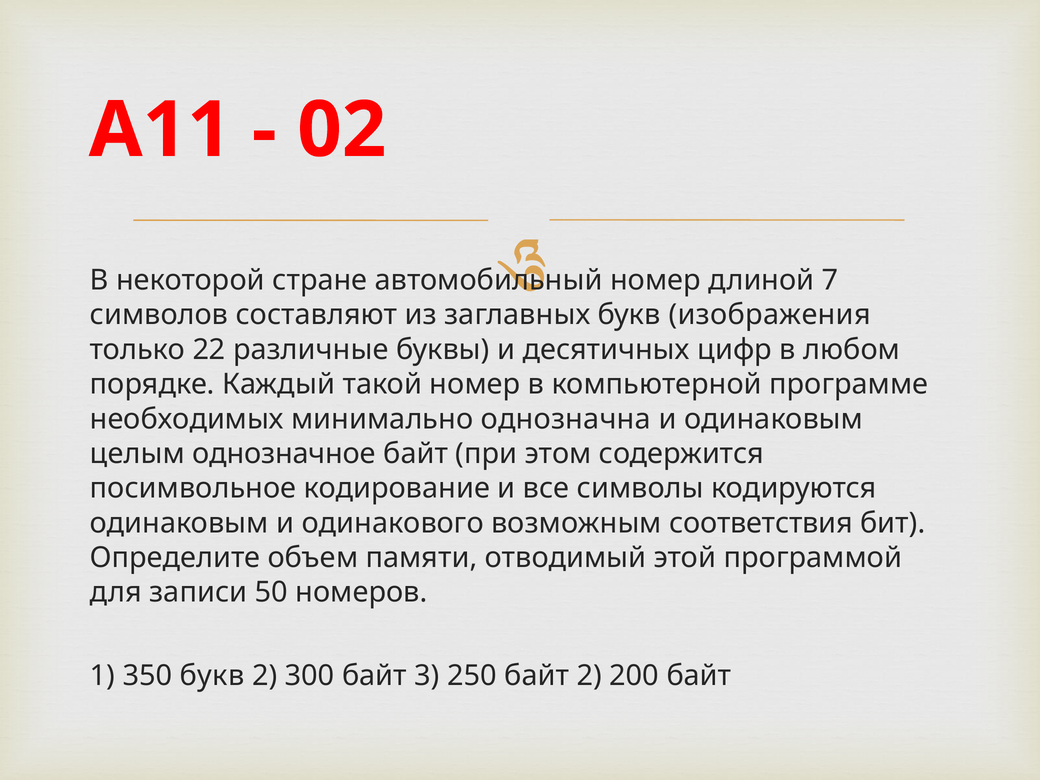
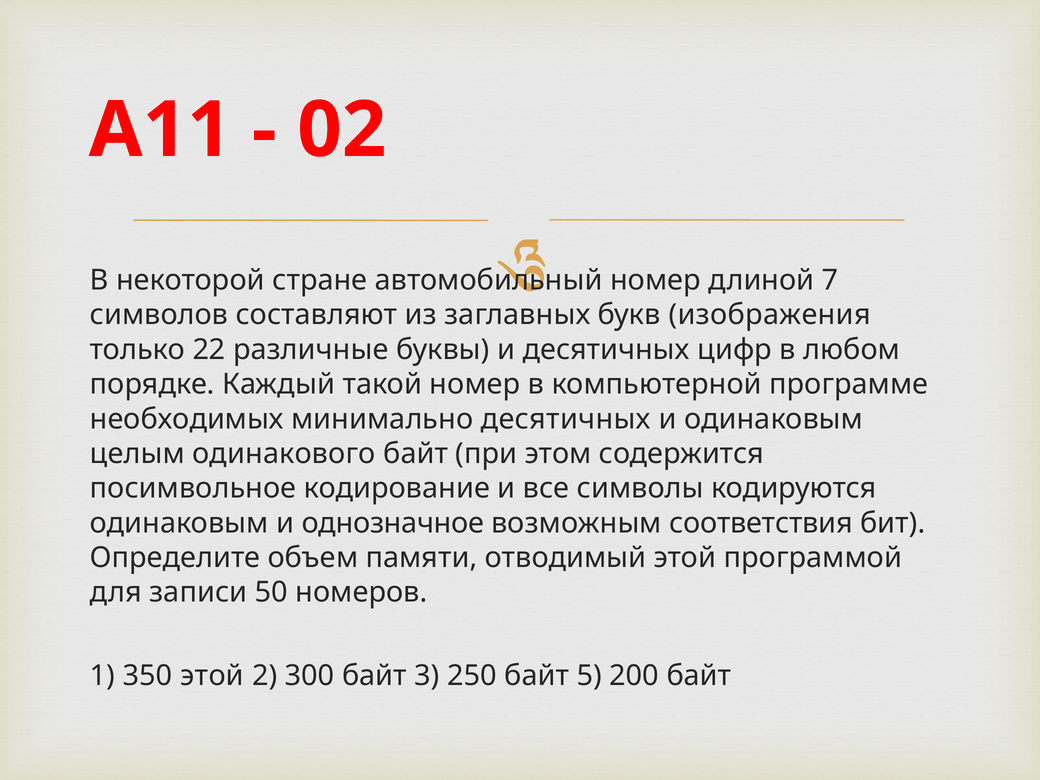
минимально однозначна: однозначна -> десятичных (566, 419)
однозначное: однозначное -> одинакового (284, 454)
одинакового: одинакового -> однозначное (393, 523)
350 букв: букв -> этой (212, 676)
байт 2: 2 -> 5 (589, 676)
